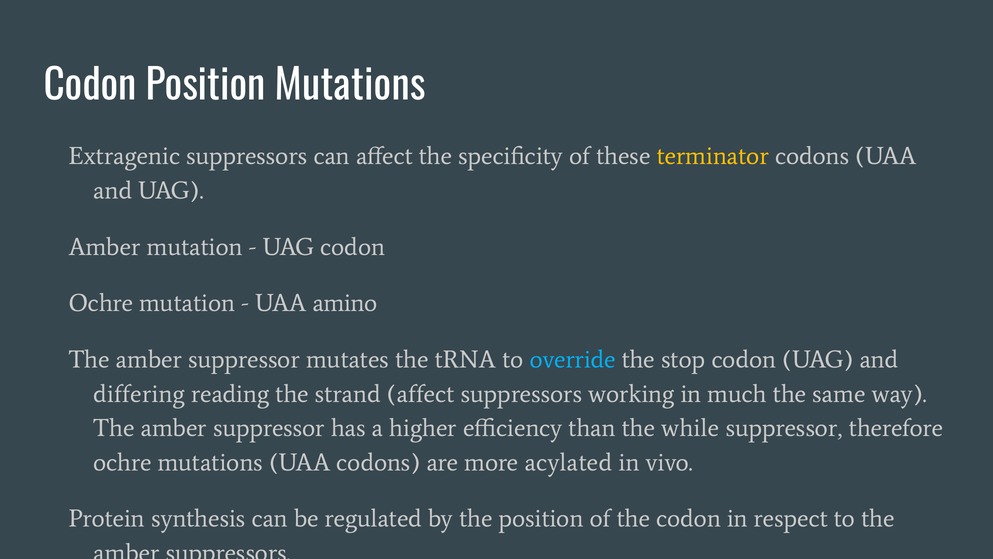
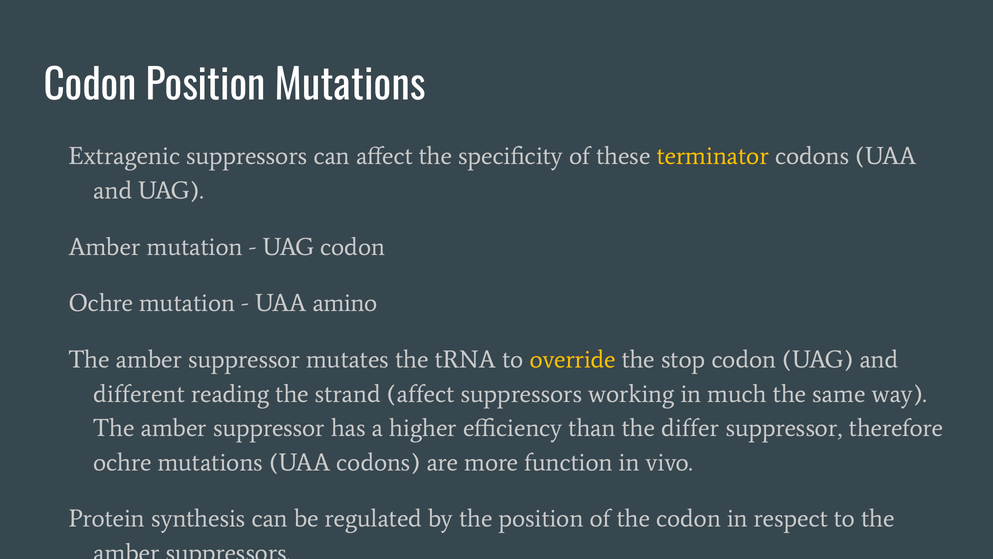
override colour: light blue -> yellow (573, 359)
differing: differing -> different (139, 394)
while: while -> differ (690, 428)
acylated: acylated -> function (569, 462)
